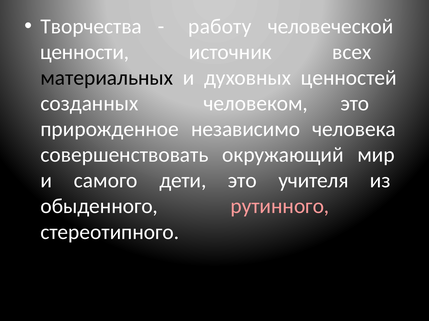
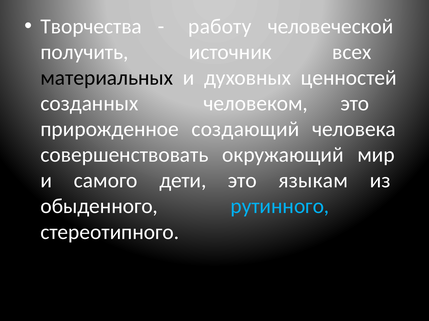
ценности: ценности -> получить (85, 52)
независимо: независимо -> создающий (245, 130)
учителя: учителя -> языкам (313, 181)
рутинного colour: pink -> light blue (280, 207)
